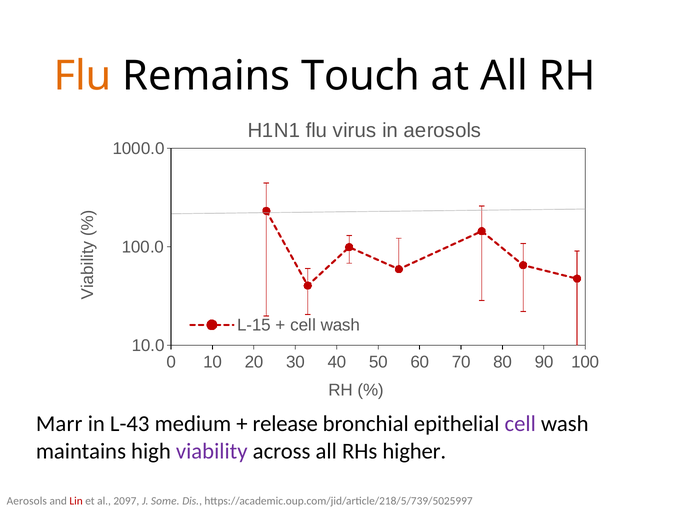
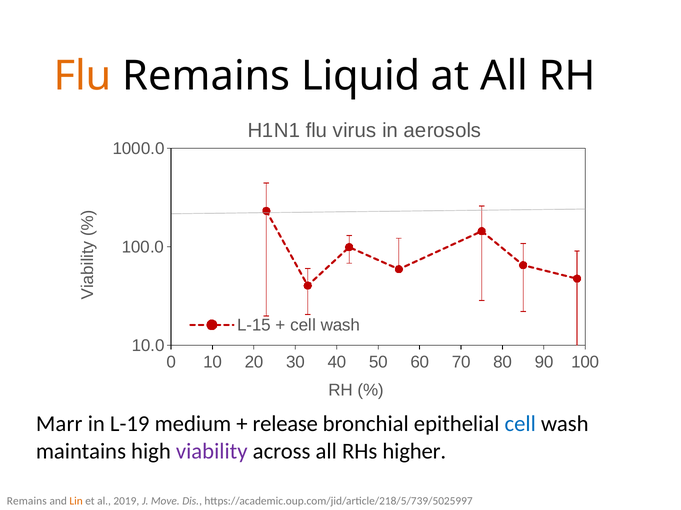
Touch: Touch -> Liquid (361, 76)
L-43: L-43 -> L-19 (130, 425)
cell colour: purple -> blue (520, 425)
Aerosols: Aerosols -> Remains (27, 502)
Lin colour: red -> orange (76, 502)
2097: 2097 -> 2019 (126, 502)
Some: Some -> Move (165, 502)
